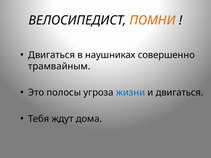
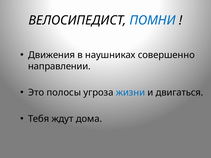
ПОМНИ colour: orange -> blue (153, 20)
Двигаться: Двигаться -> Движения (52, 55)
трамвайным: трамвайным -> направлении (59, 66)
